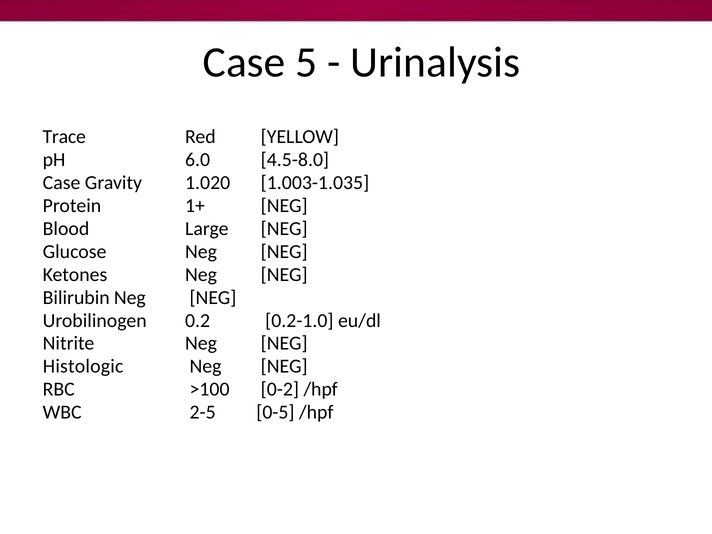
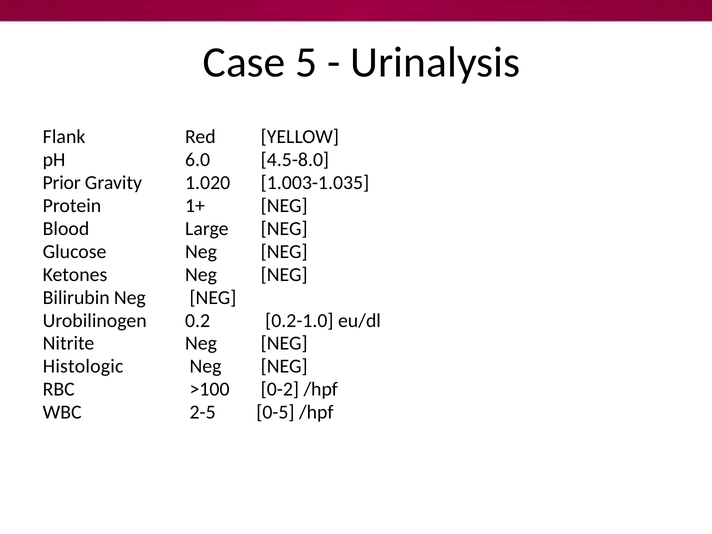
Trace: Trace -> Flank (64, 137)
Case: Case -> Prior (62, 183)
